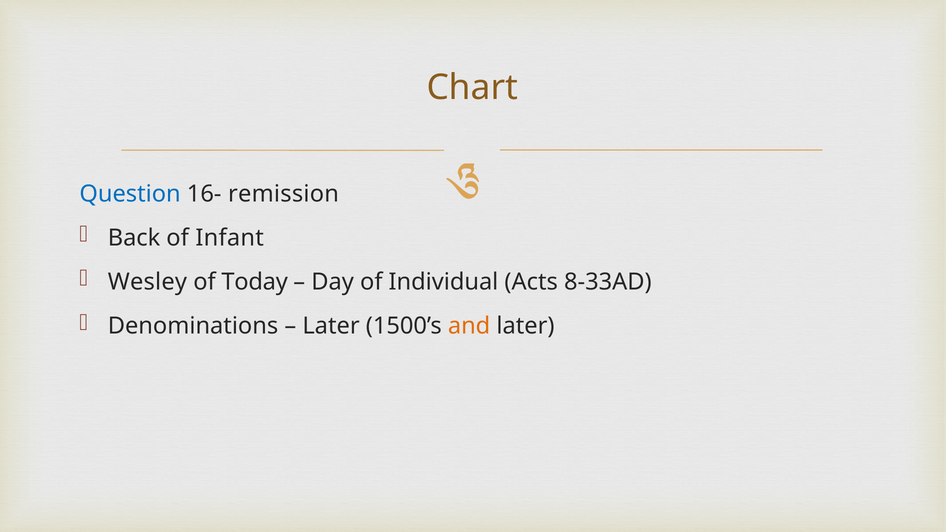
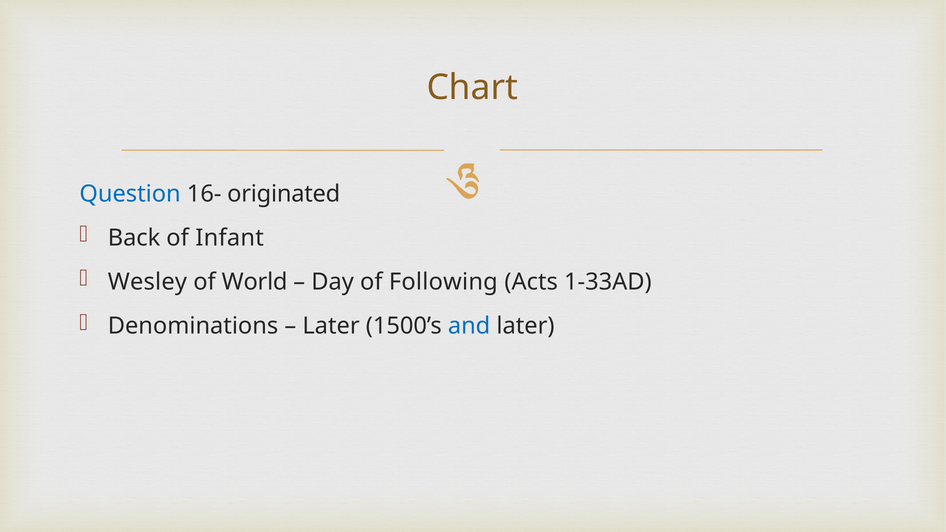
remission: remission -> originated (284, 194)
Today: Today -> World (255, 282)
Individual: Individual -> Following (443, 282)
8-33AD: 8-33AD -> 1-33AD (608, 282)
and colour: orange -> blue (469, 326)
